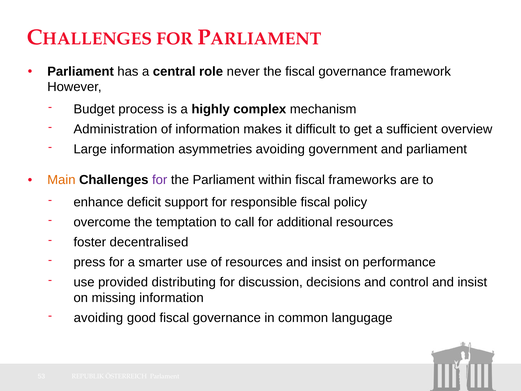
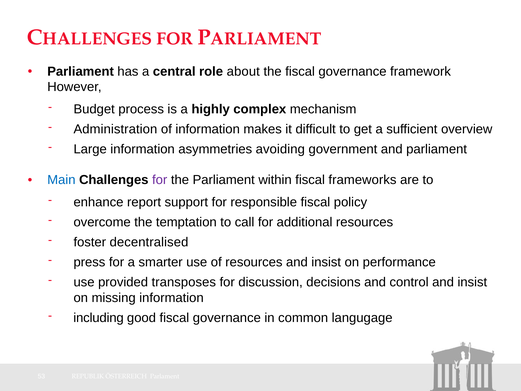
never: never -> about (243, 71)
Main colour: orange -> blue (61, 180)
deficit: deficit -> report (144, 202)
distributing: distributing -> transposes (184, 282)
avoiding: avoiding -> including (99, 318)
